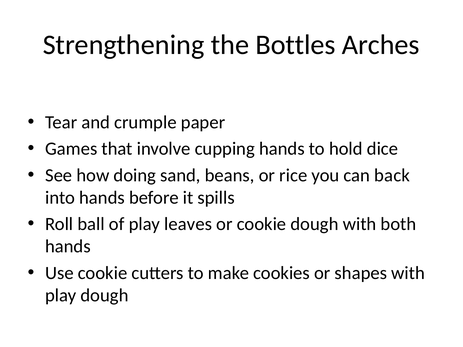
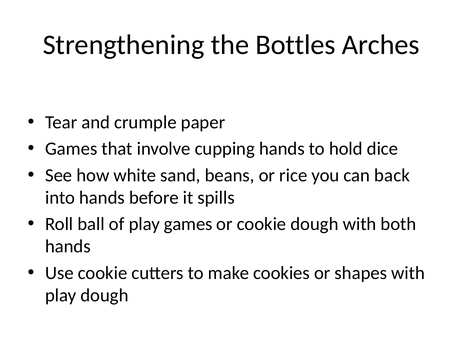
doing: doing -> white (135, 175)
play leaves: leaves -> games (188, 224)
